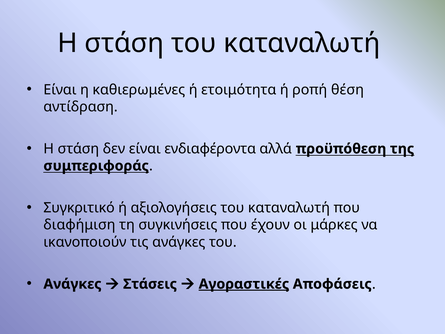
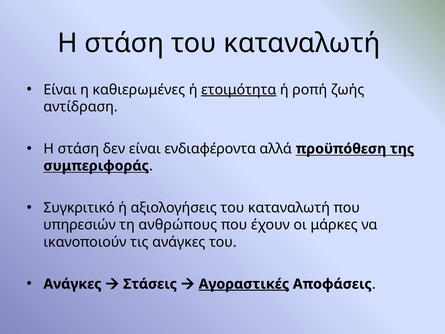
ετοιμότητα underline: none -> present (239, 90)
θέση: θέση -> ζωής (348, 90)
διαφήμιση: διαφήμιση -> υπηρεσιών (79, 225)
συγκινήσεις: συγκινήσεις -> ανθρώπους (178, 225)
